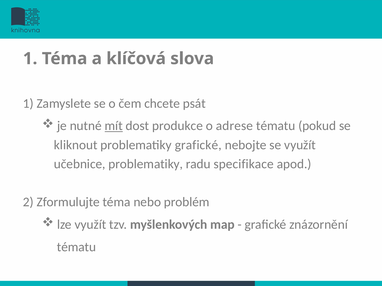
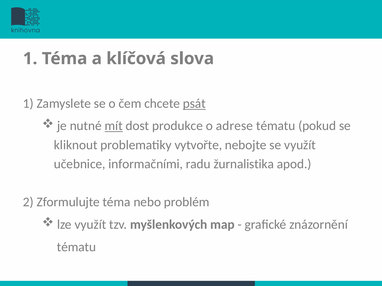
psát underline: none -> present (194, 104)
problematiky grafické: grafické -> vytvořte (198, 145)
učebnice problematiky: problematiky -> informačními (146, 164)
specifikace: specifikace -> žurnalistika (244, 164)
